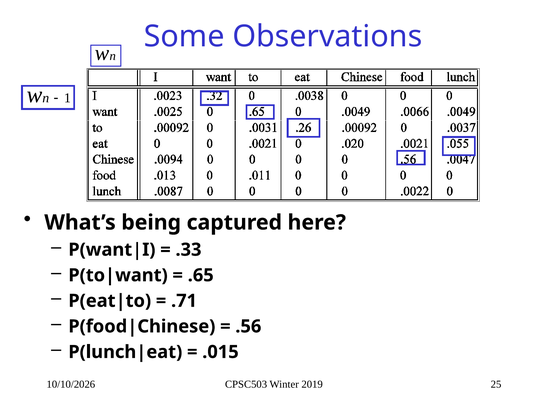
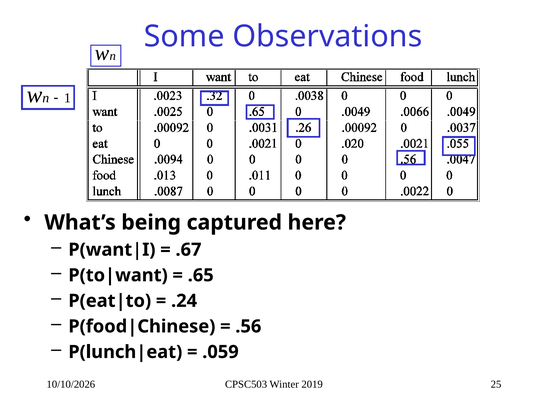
.33: .33 -> .67 (188, 250)
.71: .71 -> .24 (184, 301)
.015: .015 -> .059 (220, 352)
